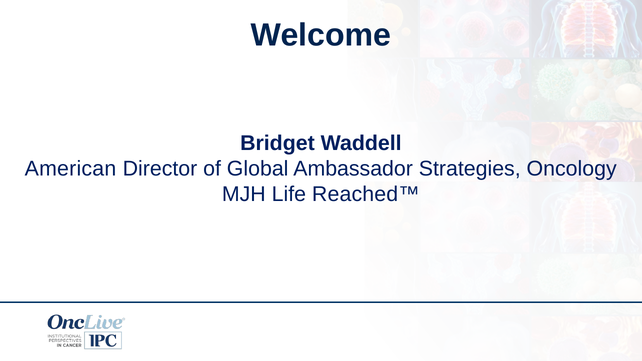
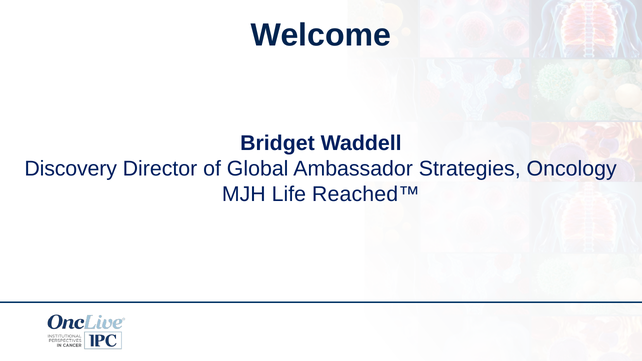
American: American -> Discovery (71, 169)
